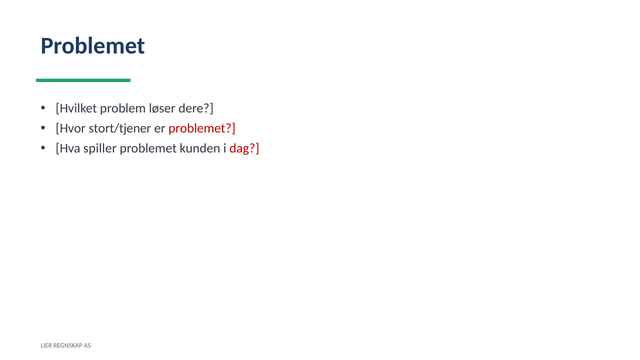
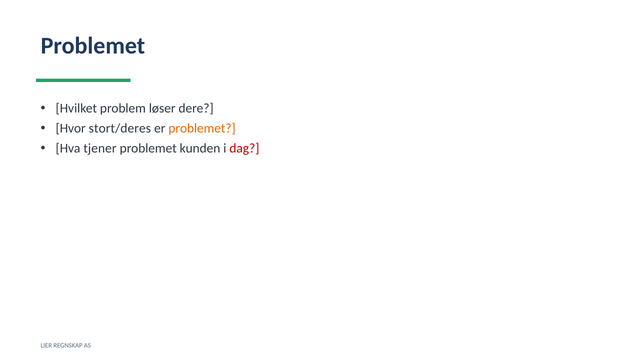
stort/tjener: stort/tjener -> stort/deres (120, 128)
problemet colour: red -> orange (202, 128)
spiller: spiller -> tjener (100, 148)
